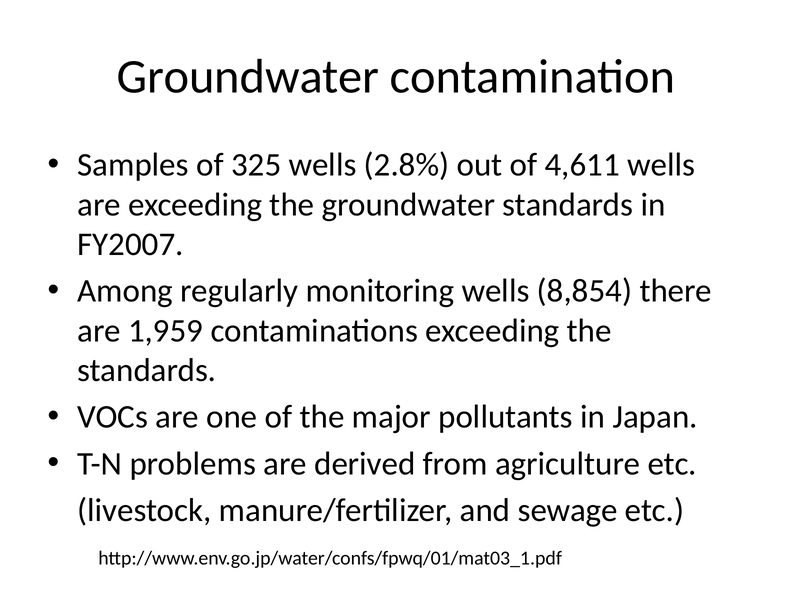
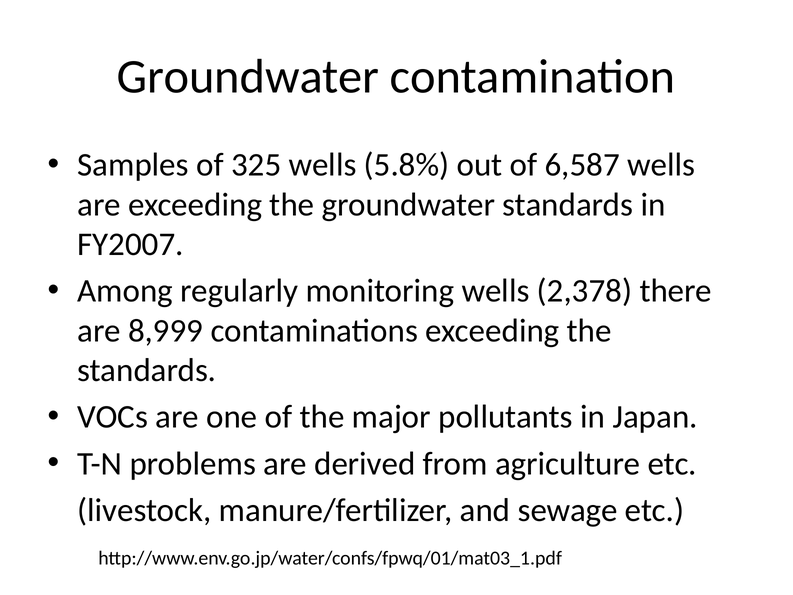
2.8%: 2.8% -> 5.8% (407, 165)
4,611: 4,611 -> 6,587 (582, 165)
8,854: 8,854 -> 2,378 (584, 291)
1,959: 1,959 -> 8,999 (166, 331)
